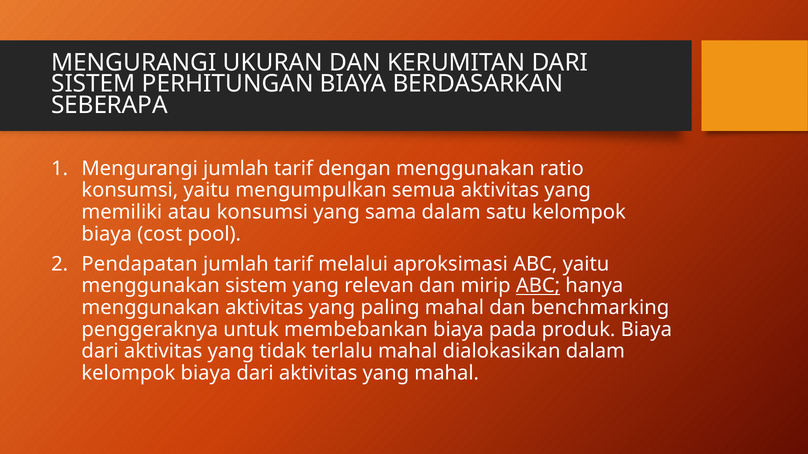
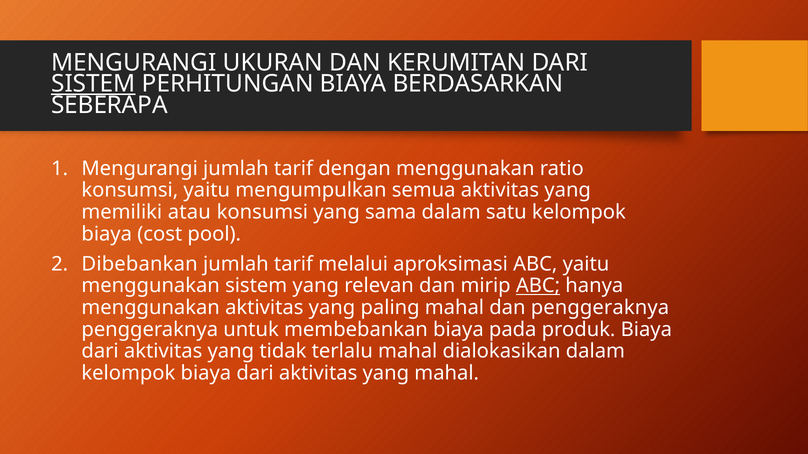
SISTEM underline: none -> present (93, 84)
Pendapatan: Pendapatan -> Dibebankan (140, 264)
dan benchmarking: benchmarking -> penggeraknya (600, 308)
